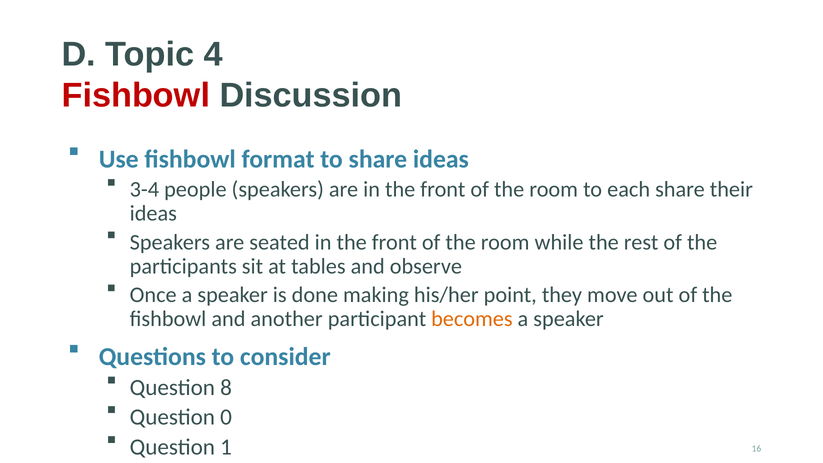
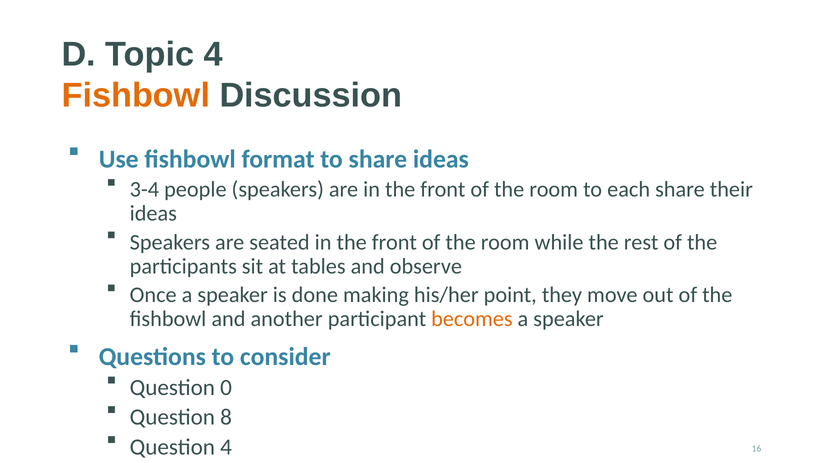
Fishbowl colour: red -> orange (136, 96)
8: 8 -> 0 (226, 388)
0: 0 -> 8 (226, 417)
Question 1: 1 -> 4 (226, 447)
